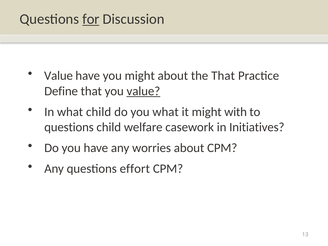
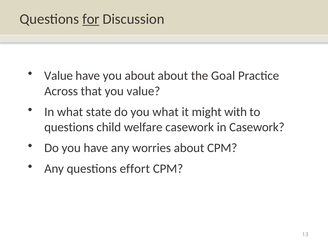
you might: might -> about (140, 76)
the That: That -> Goal (223, 76)
Define: Define -> Across (61, 91)
value underline: present -> none (143, 91)
what child: child -> state (99, 112)
in Initiatives: Initiatives -> Casework (257, 127)
